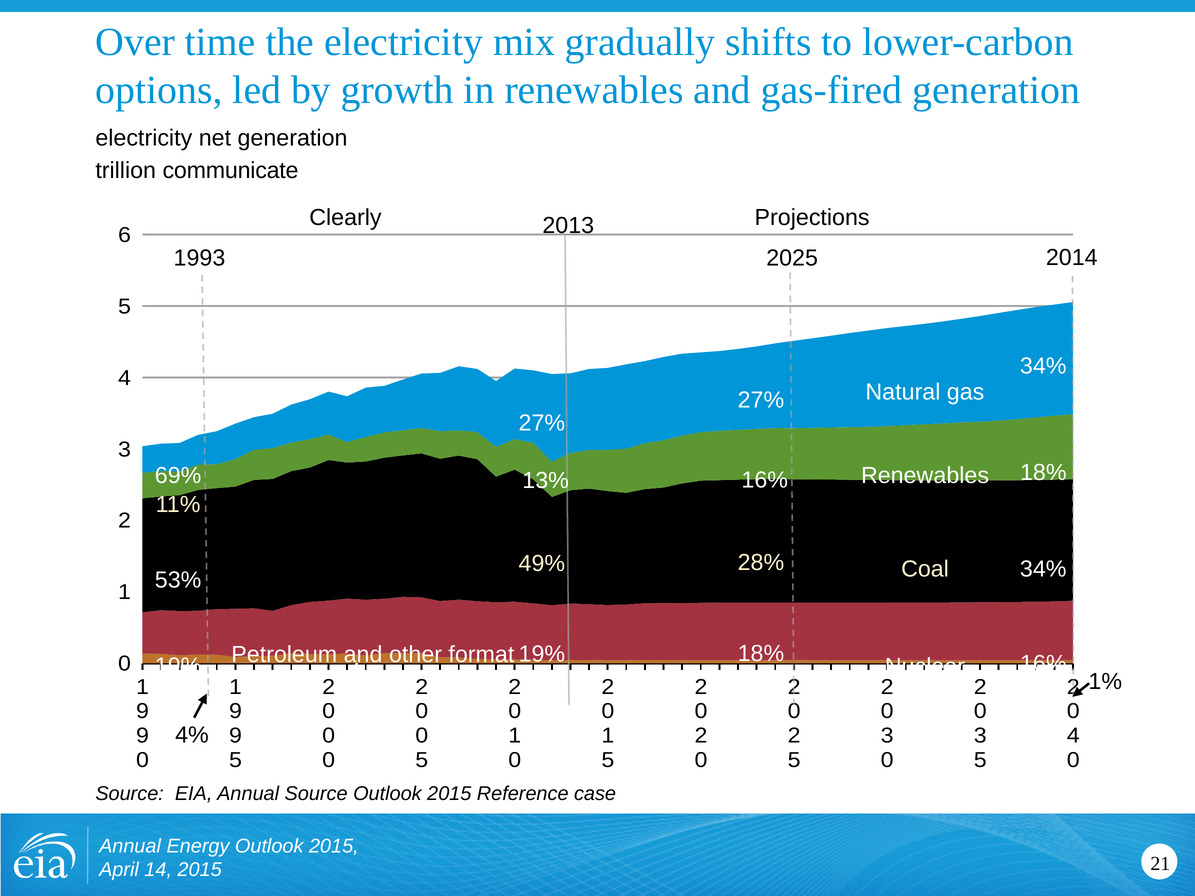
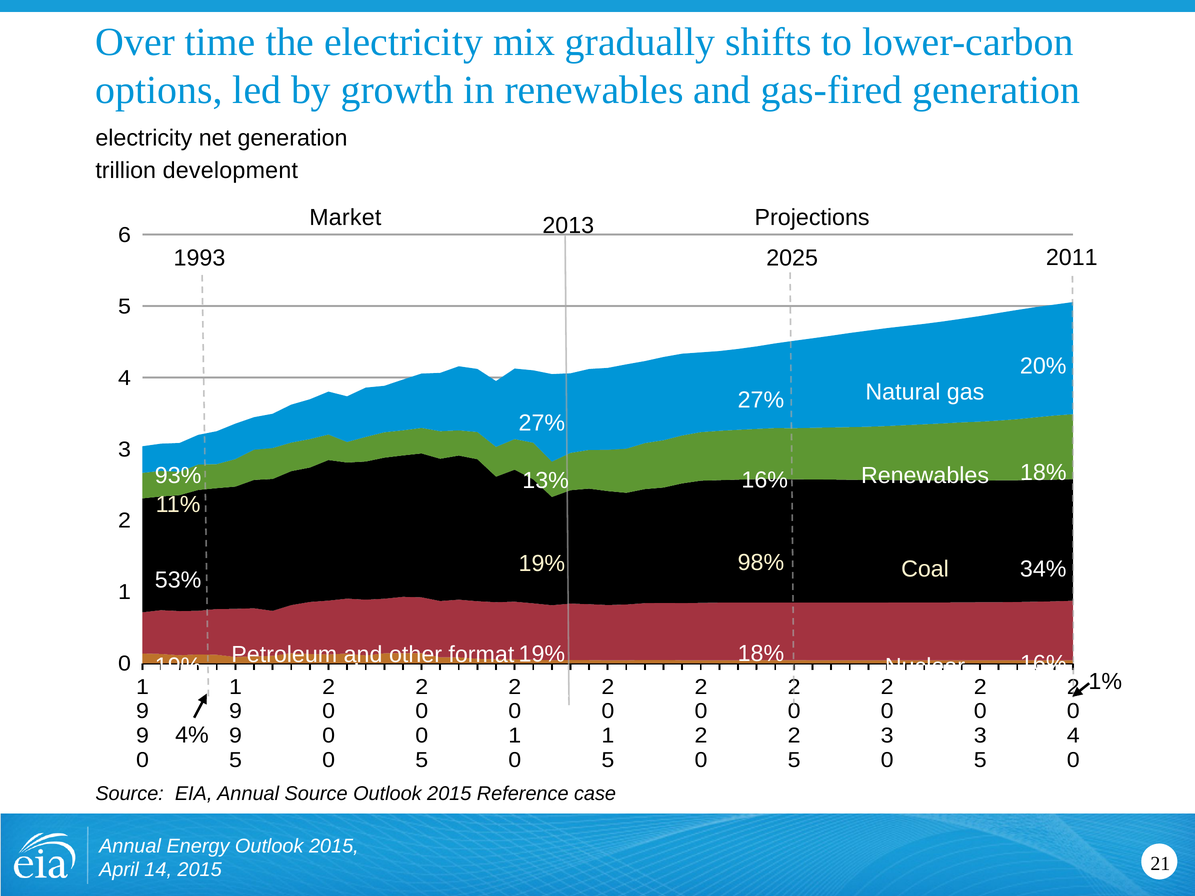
communicate: communicate -> development (230, 171)
Clearly: Clearly -> Market (345, 217)
2014: 2014 -> 2011 (1072, 257)
34%: 34% -> 20% (1043, 366)
69%: 69% -> 93% (178, 476)
28%: 28% -> 98% (761, 563)
49%: 49% -> 19% (542, 564)
